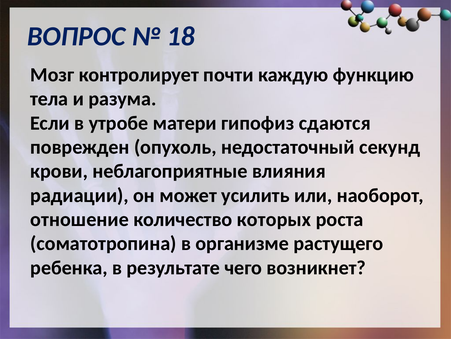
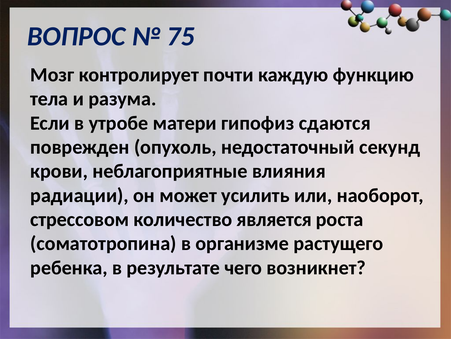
18: 18 -> 75 (181, 36)
отношение: отношение -> стрессовом (80, 219)
которых: которых -> является (274, 219)
